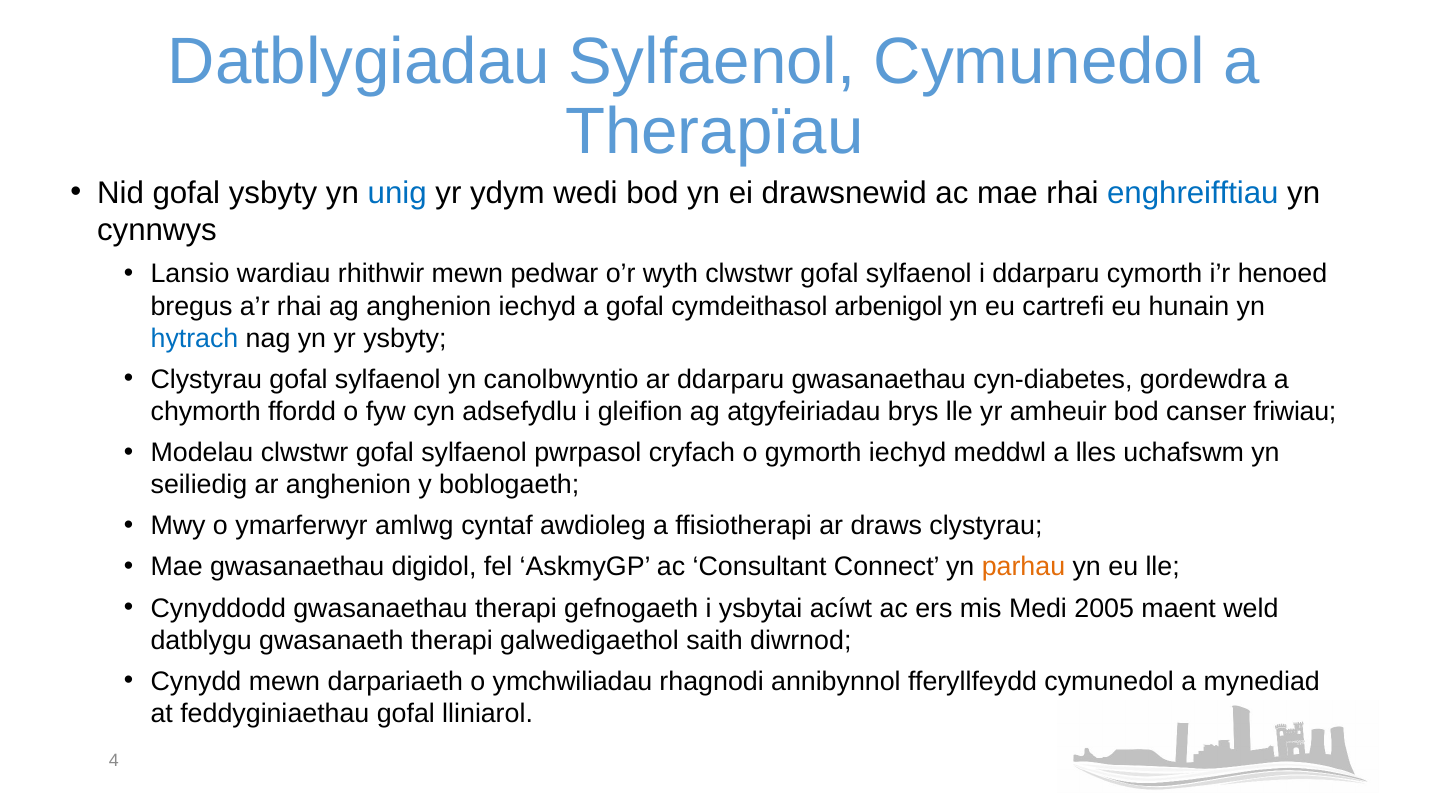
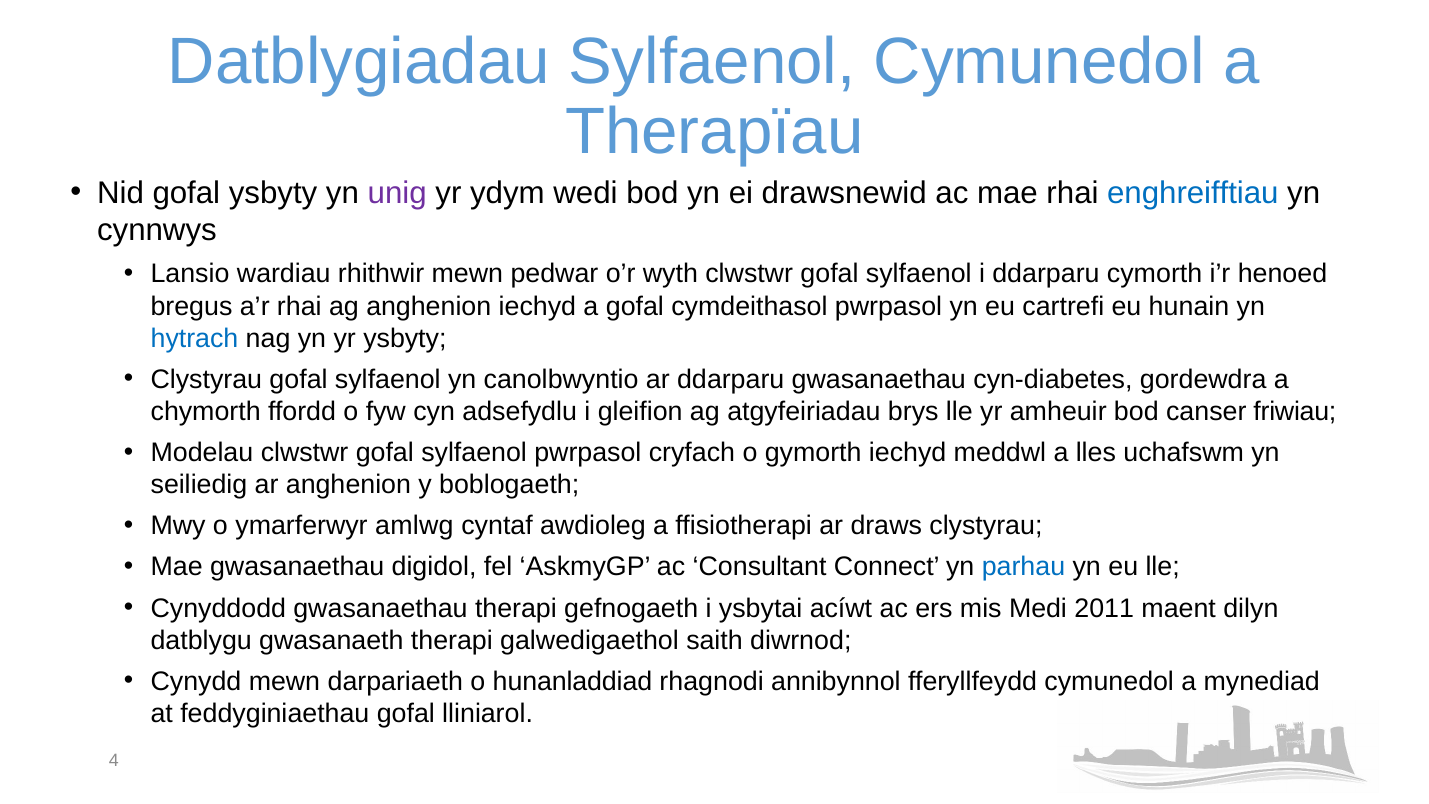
unig colour: blue -> purple (397, 193)
cymdeithasol arbenigol: arbenigol -> pwrpasol (889, 306)
parhau colour: orange -> blue (1023, 567)
2005: 2005 -> 2011 (1104, 608)
weld: weld -> dilyn (1251, 608)
ymchwiliadau: ymchwiliadau -> hunanladdiad (572, 681)
